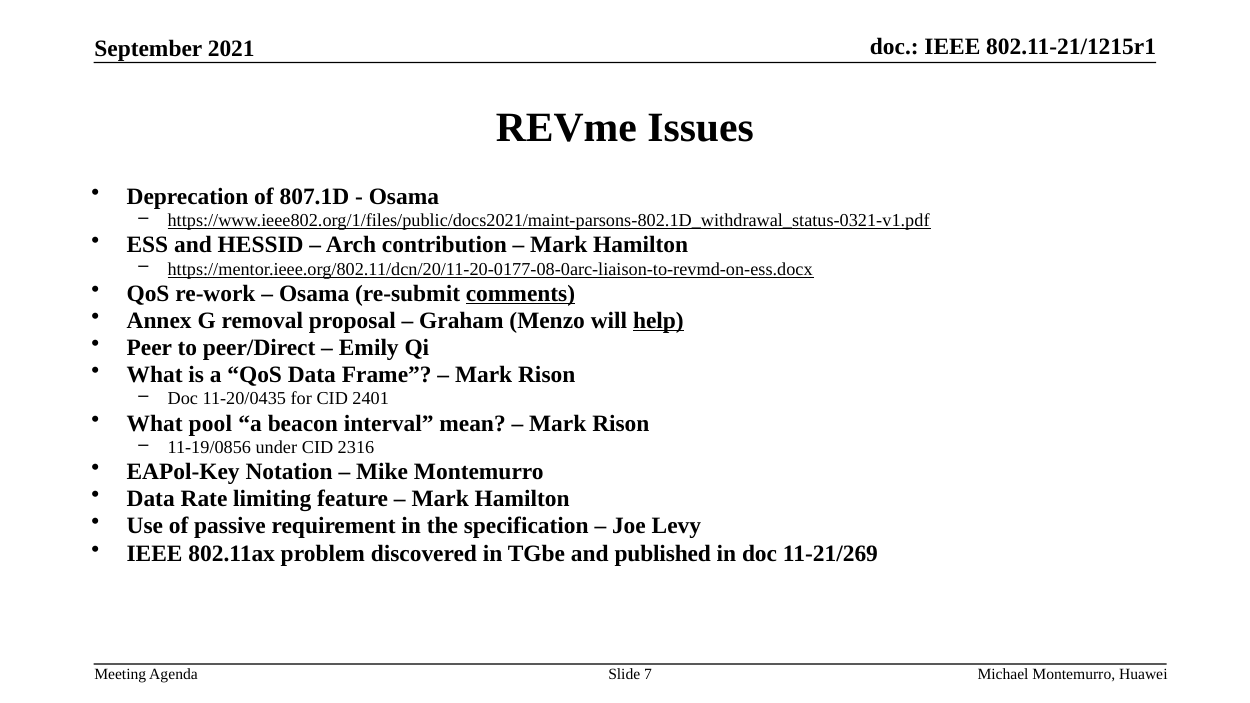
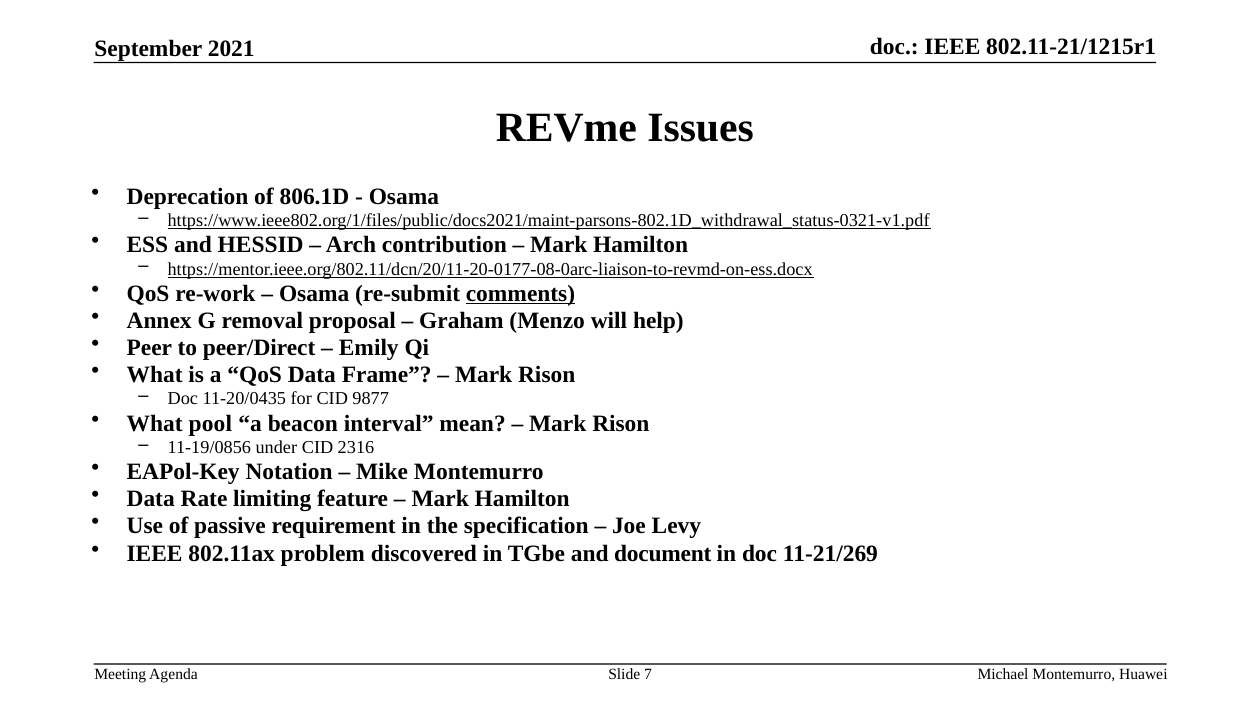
807.1D: 807.1D -> 806.1D (314, 197)
help underline: present -> none (658, 321)
2401: 2401 -> 9877 (371, 399)
published: published -> document (663, 553)
